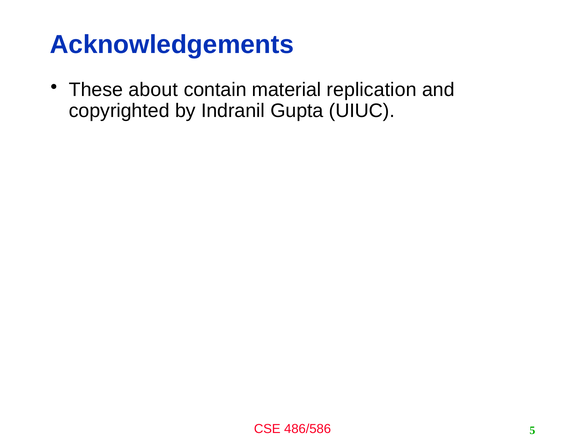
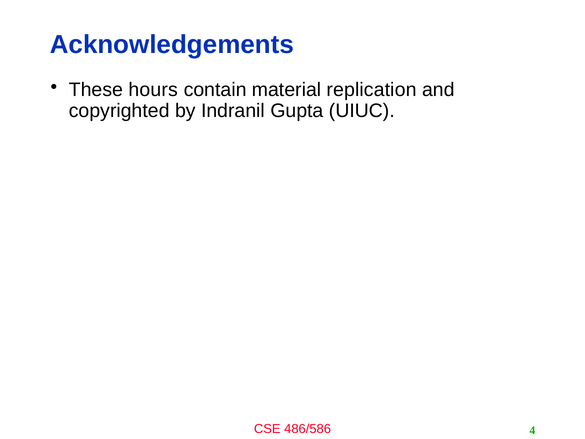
about: about -> hours (153, 90)
5: 5 -> 4 (532, 430)
